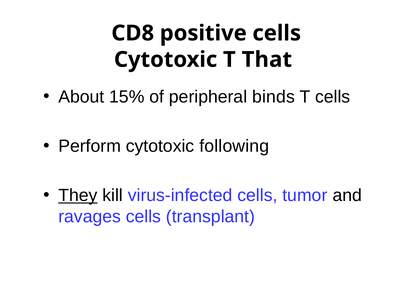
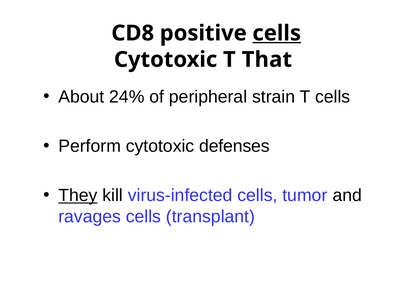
cells underline: none -> present (277, 33)
15%: 15% -> 24% (127, 97)
binds: binds -> strain (274, 97)
following: following -> defenses (234, 146)
